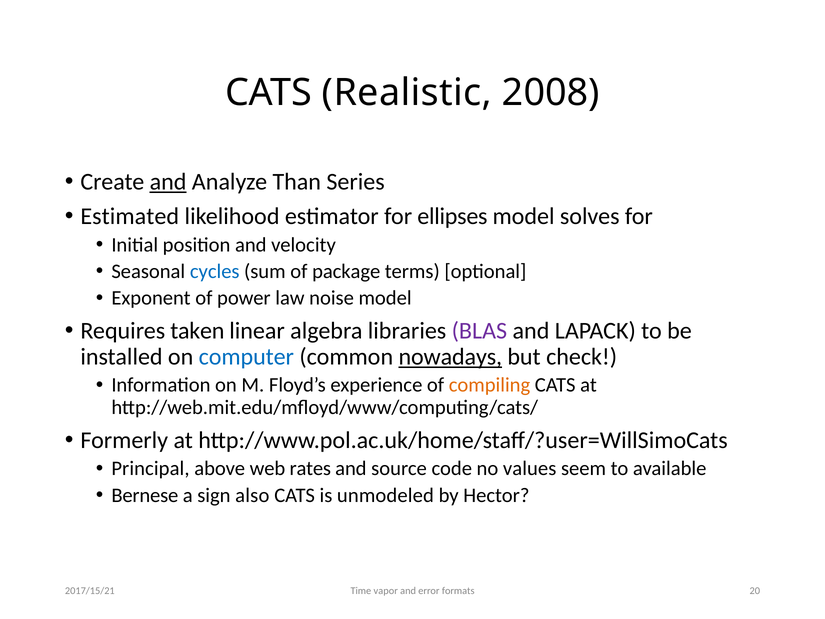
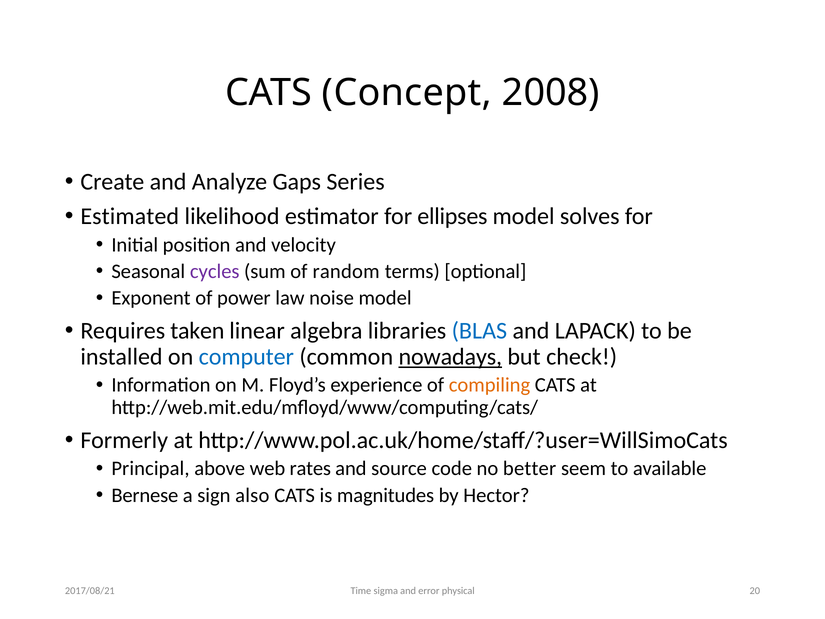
Realistic: Realistic -> Concept (407, 93)
and underline: present -> none (168, 182)
Than: Than -> Gaps (297, 182)
cycles colour: blue -> purple (215, 271)
package: package -> random (346, 271)
BLAS colour: purple -> blue (479, 331)
values: values -> better (530, 468)
unmodeled: unmodeled -> magnitudes (386, 495)
vapor: vapor -> sigma (386, 591)
formats: formats -> physical (458, 591)
2017/15/21: 2017/15/21 -> 2017/08/21 (90, 591)
